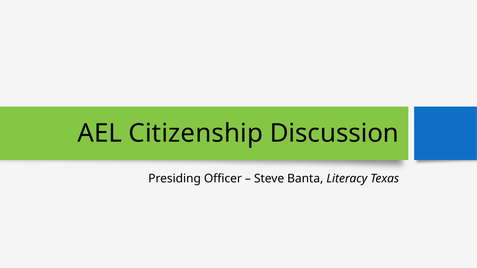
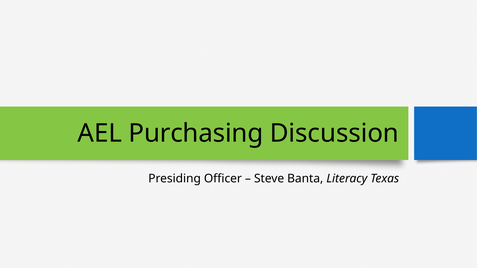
Citizenship: Citizenship -> Purchasing (196, 133)
